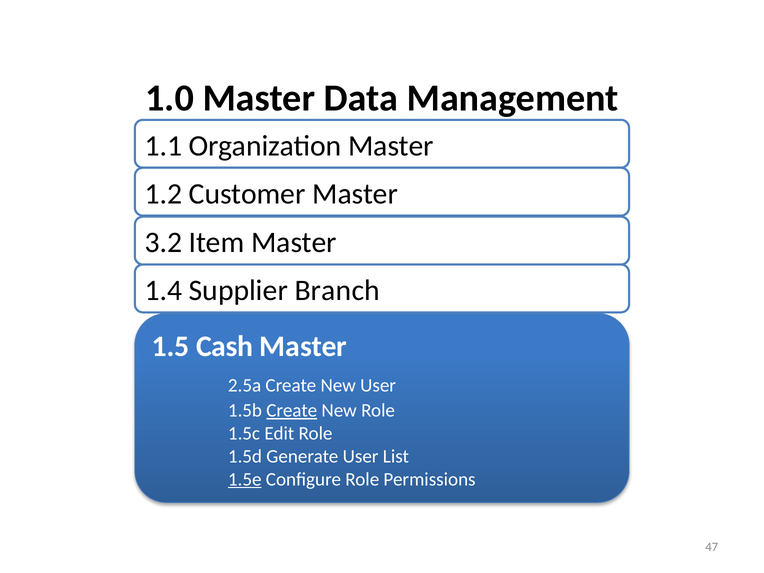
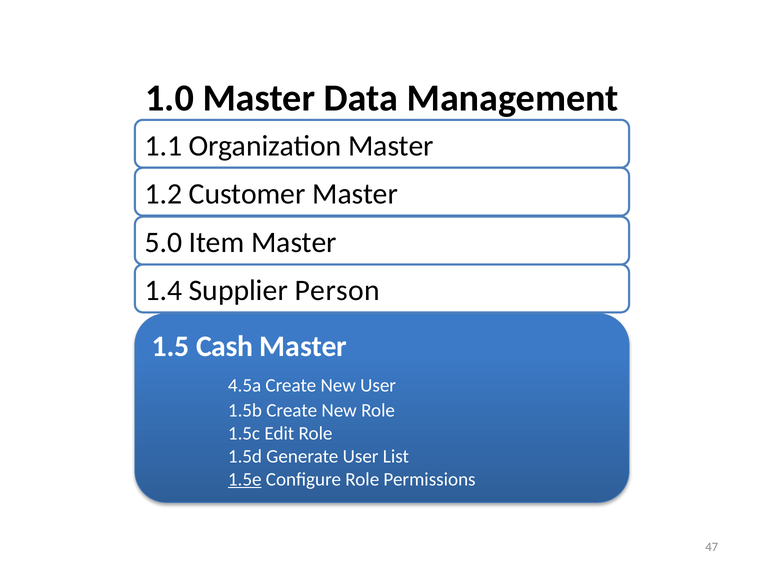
3.2: 3.2 -> 5.0 (163, 243)
Branch: Branch -> Person (337, 290)
2.5a: 2.5a -> 4.5a (245, 386)
Create underline: present -> none (292, 411)
